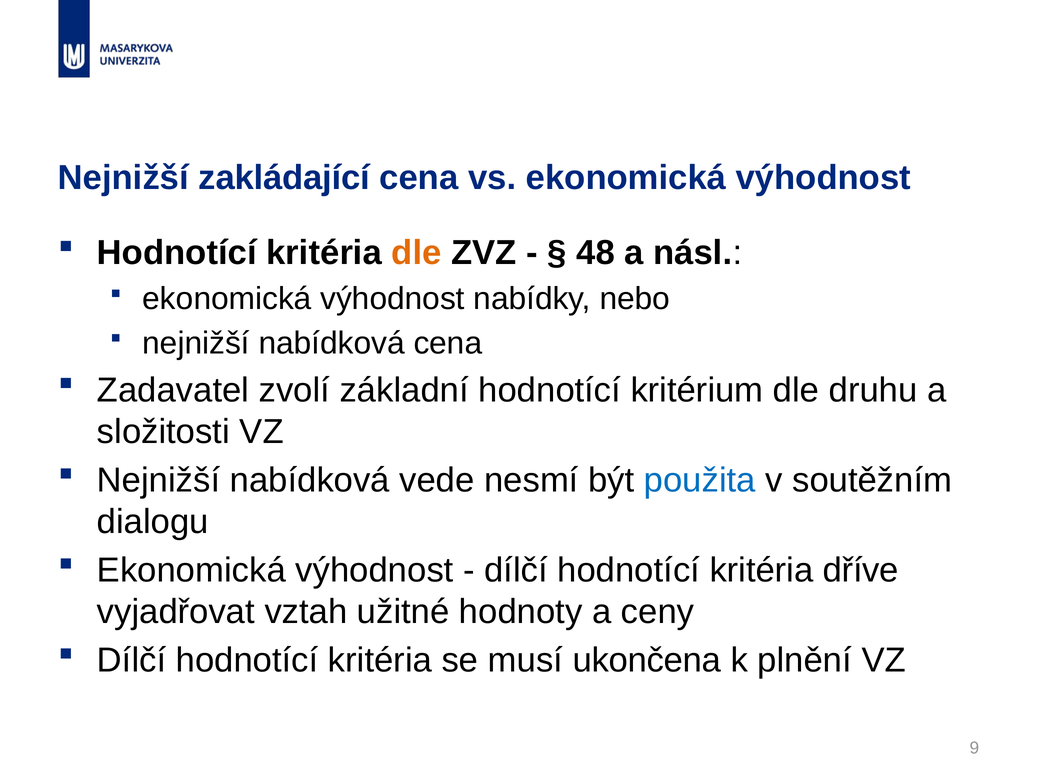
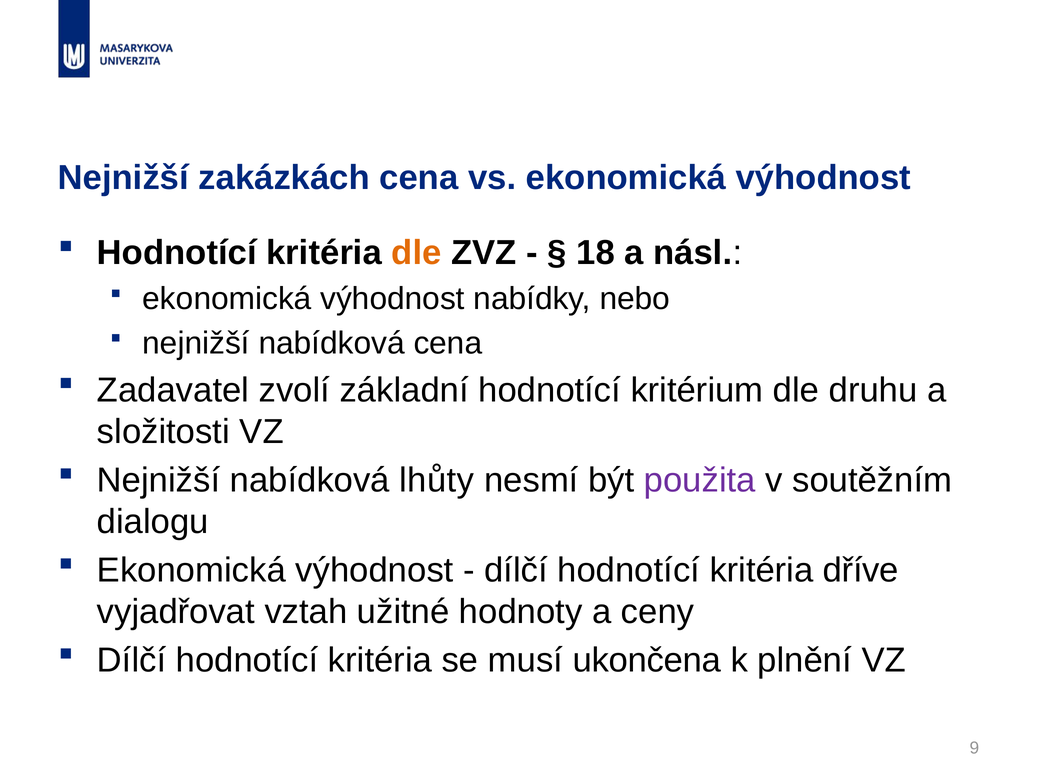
zakládající: zakládající -> zakázkách (284, 178)
48: 48 -> 18 (596, 253)
vede: vede -> lhůty (437, 480)
použita colour: blue -> purple (700, 480)
